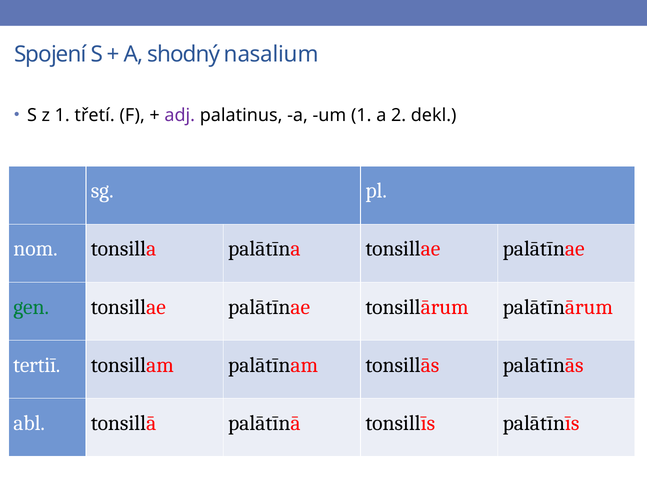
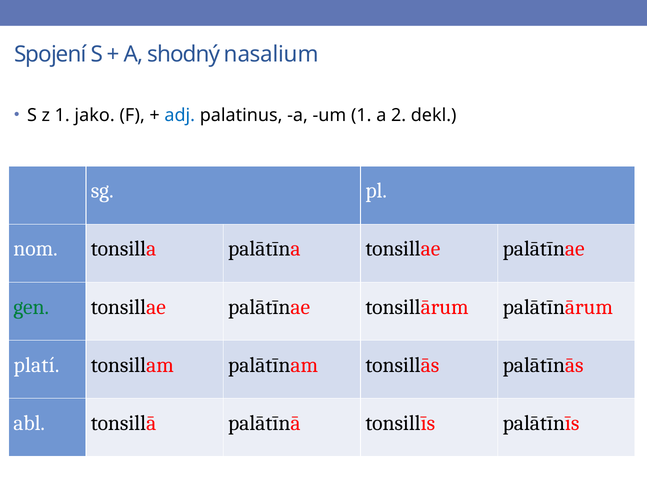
třetí: třetí -> jako (95, 115)
adj colour: purple -> blue (180, 115)
tertiī: tertiī -> platí (36, 365)
